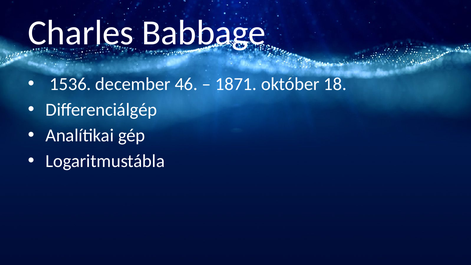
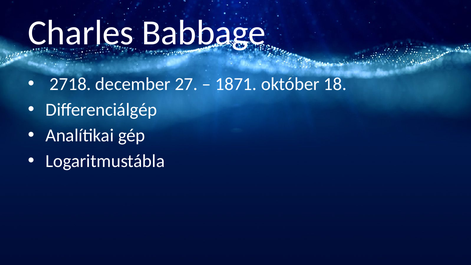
1536: 1536 -> 2718 (70, 84)
46: 46 -> 27 (186, 84)
